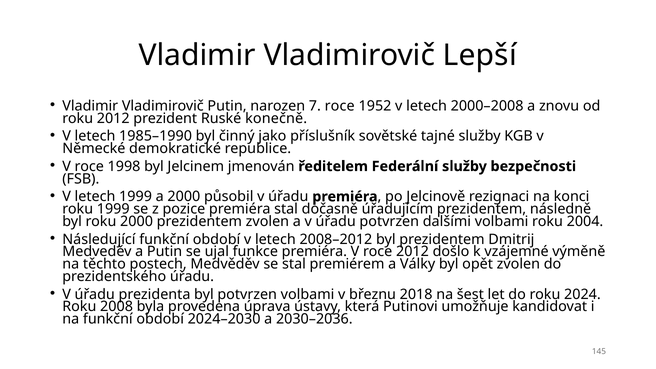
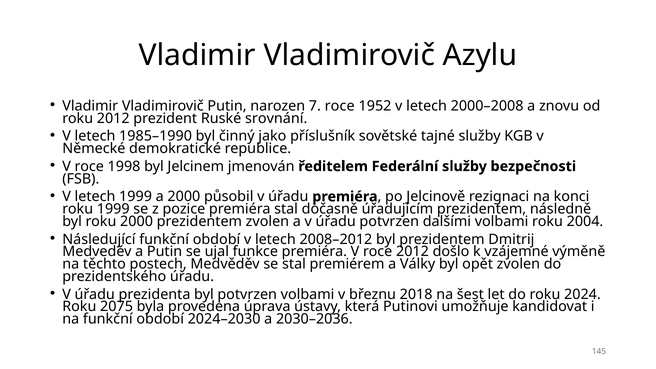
Lepší: Lepší -> Azylu (480, 55)
konečně: konečně -> srovnání (276, 118)
2008: 2008 -> 2075 (117, 307)
